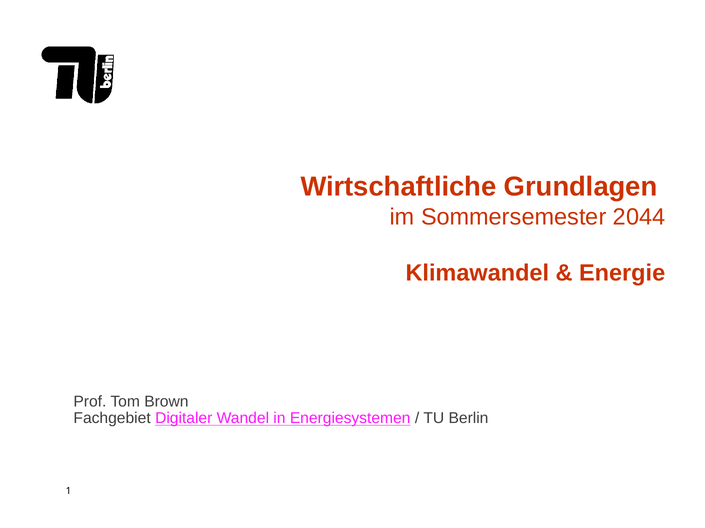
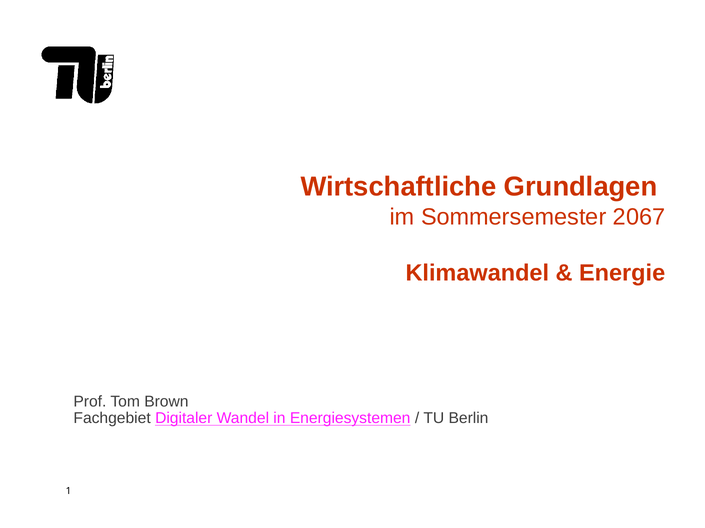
2044: 2044 -> 2067 (639, 217)
